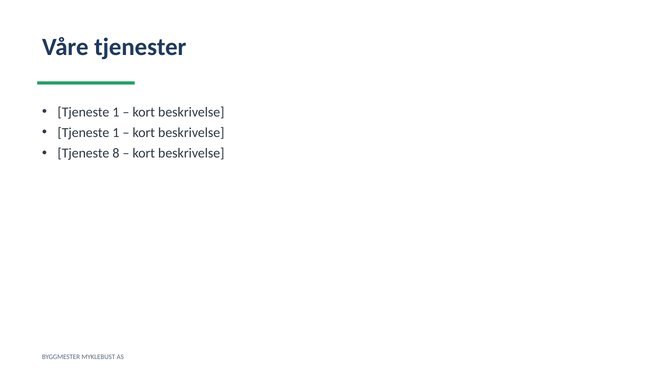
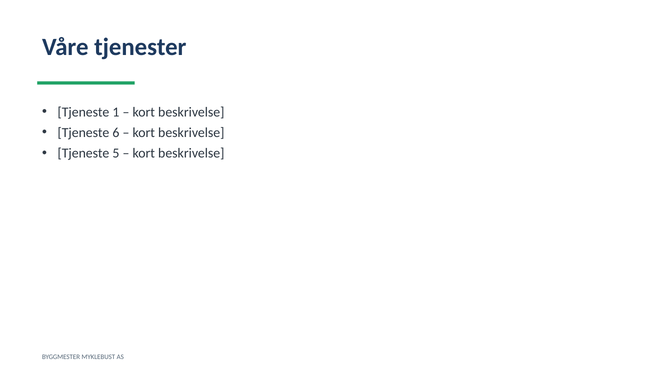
1: 1 -> 6 (116, 133)
8: 8 -> 5 (116, 153)
